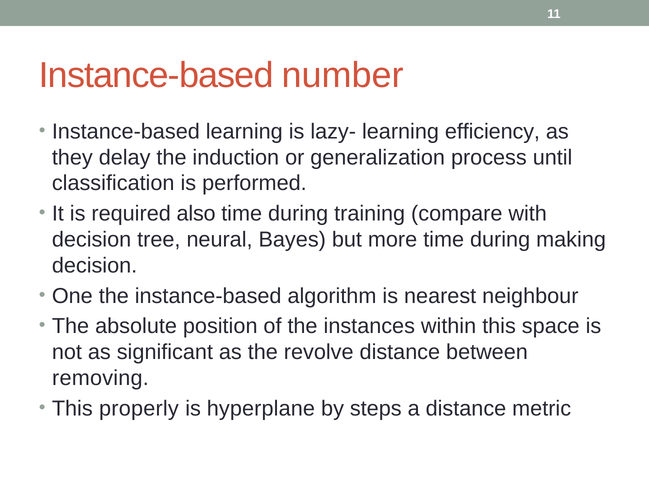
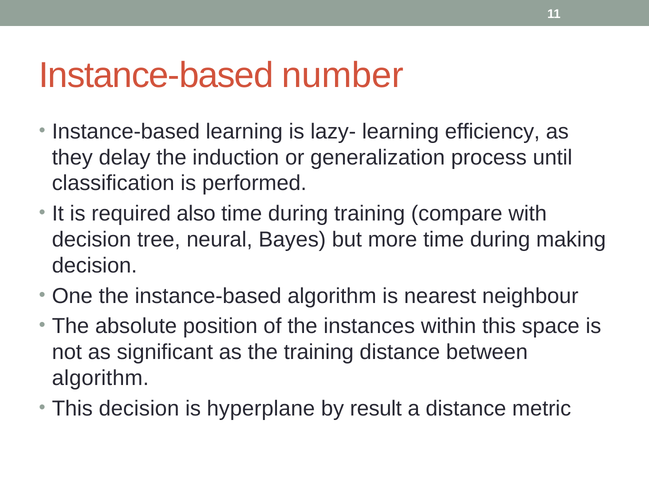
the revolve: revolve -> training (319, 352)
removing: removing -> algorithm (100, 378)
This properly: properly -> decision (139, 408)
steps: steps -> result (376, 408)
